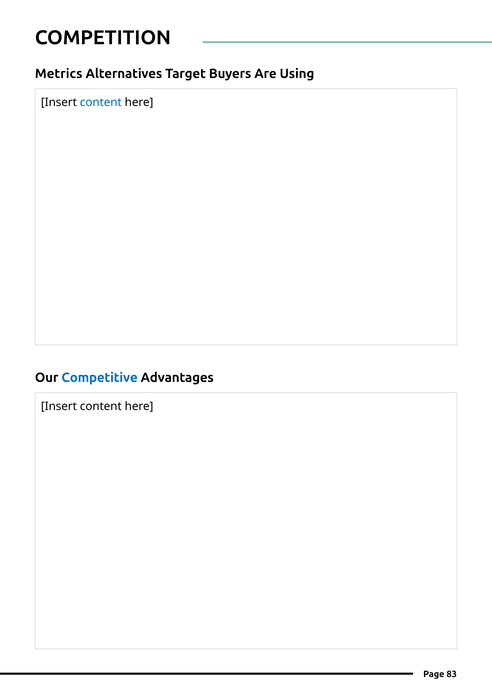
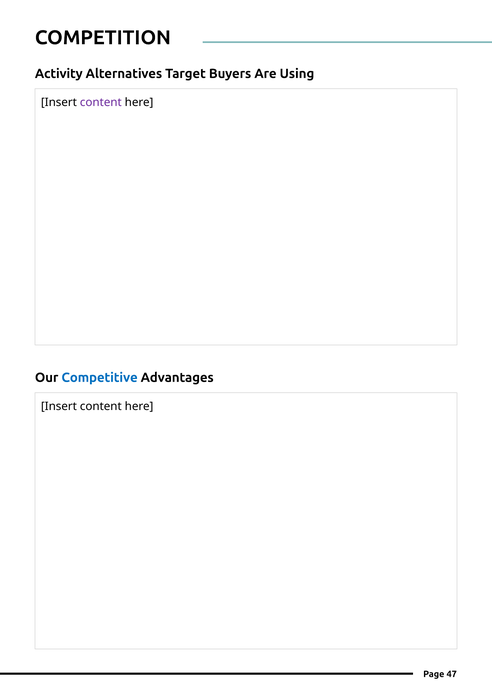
Metrics: Metrics -> Activity (59, 74)
content colour: blue -> purple (101, 102)
83: 83 -> 47 (452, 674)
